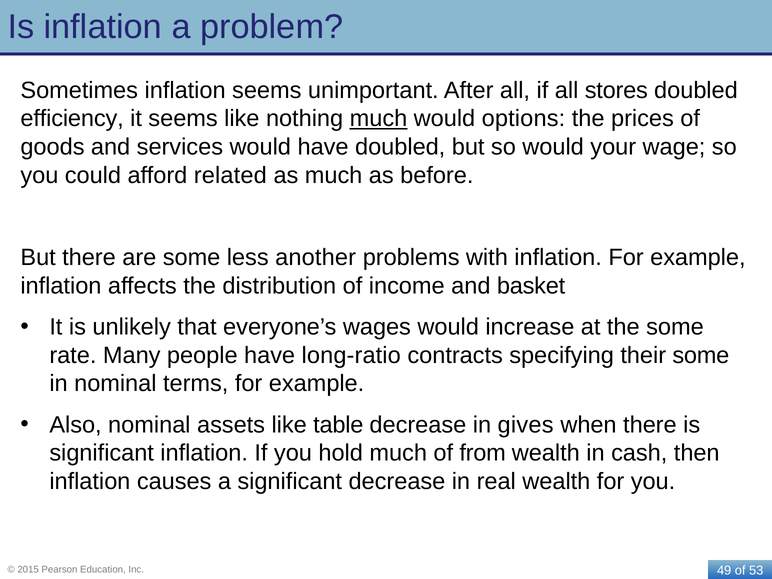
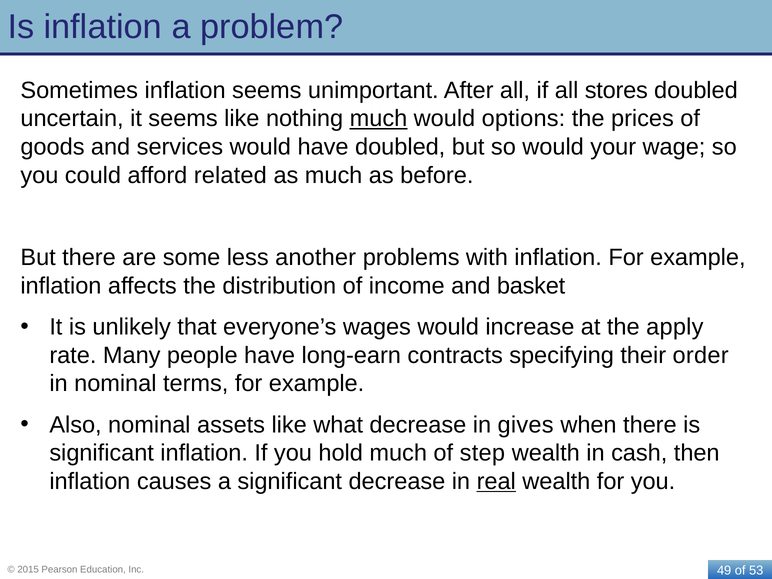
efficiency: efficiency -> uncertain (72, 119)
the some: some -> apply (675, 327)
long-ratio: long-ratio -> long-earn (351, 355)
their some: some -> order (701, 355)
table: table -> what (338, 425)
from: from -> step (482, 453)
real underline: none -> present (496, 481)
